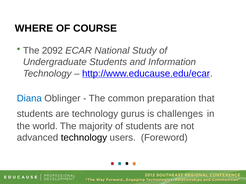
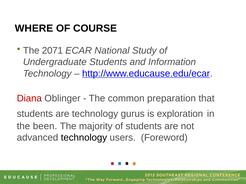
2092: 2092 -> 2071 (52, 51)
Diana colour: blue -> red (29, 99)
challenges: challenges -> exploration (180, 114)
world: world -> been (45, 126)
